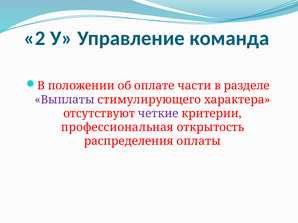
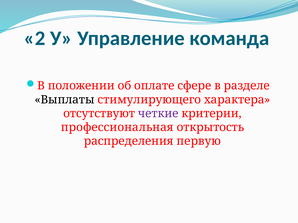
части: части -> сфере (194, 86)
Выплаты colour: purple -> black (65, 100)
оплаты: оплаты -> первую (199, 141)
